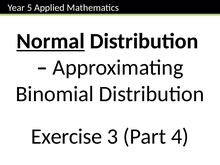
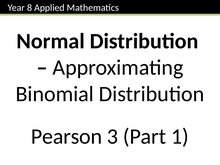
5: 5 -> 8 (29, 8)
Normal underline: present -> none (51, 41)
Exercise: Exercise -> Pearson (67, 136)
4: 4 -> 1 (180, 136)
